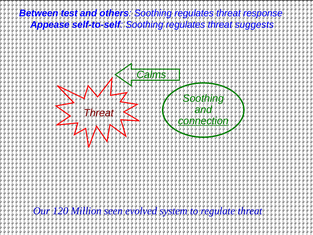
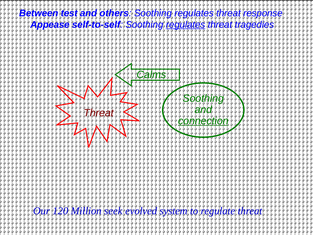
regulates underline: none -> present (186, 25)
suggests: suggests -> tragedies (254, 25)
seen: seen -> seek (113, 211)
